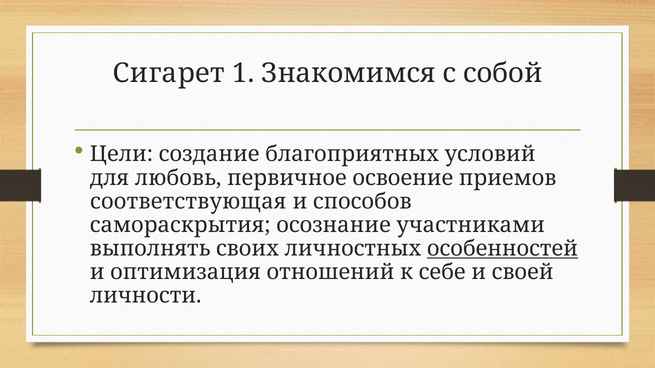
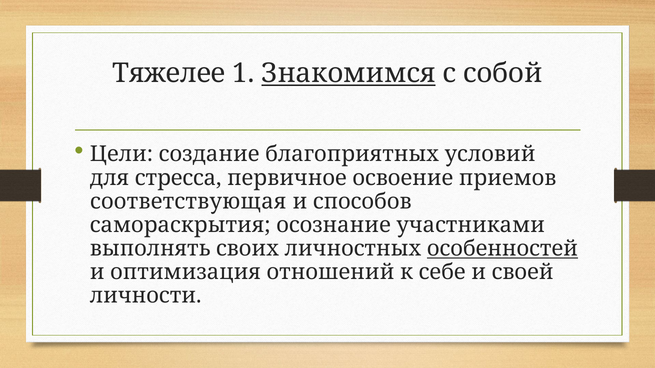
Сигарет: Сигарет -> Тяжелее (169, 73)
Знакомимся underline: none -> present (349, 73)
любовь: любовь -> стресса (178, 178)
